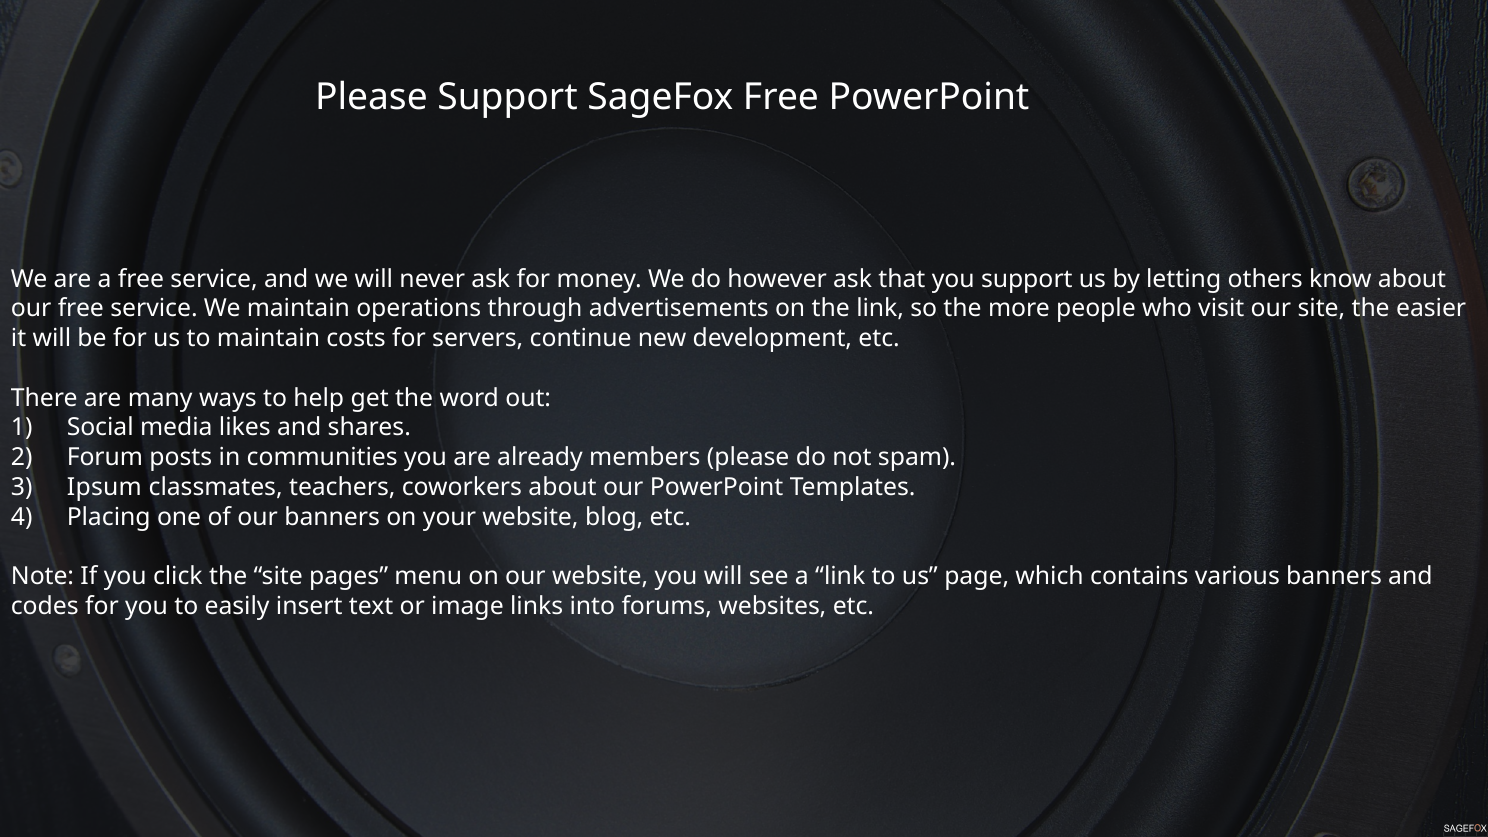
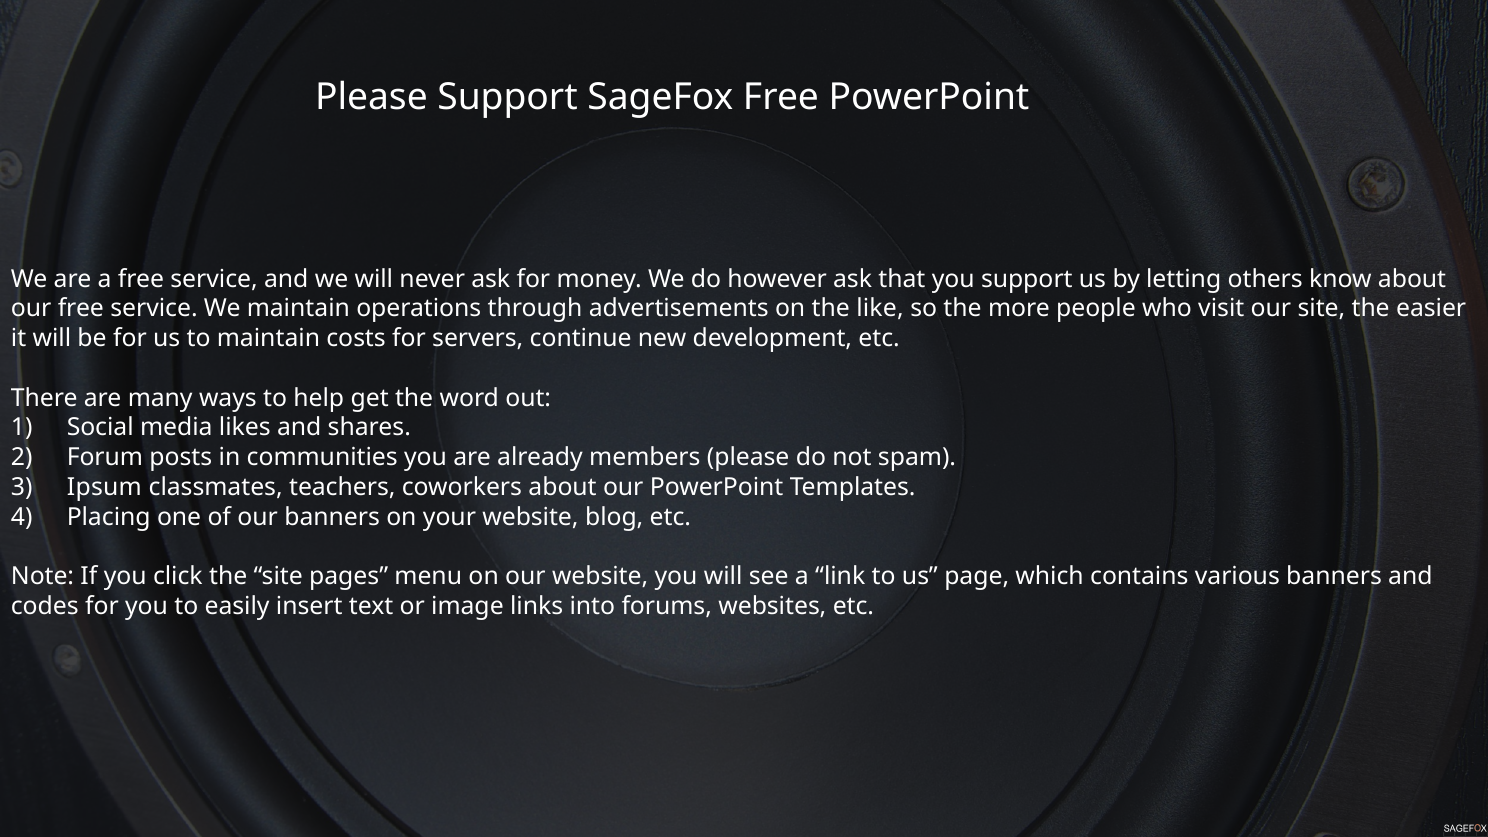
the link: link -> like (880, 309)
